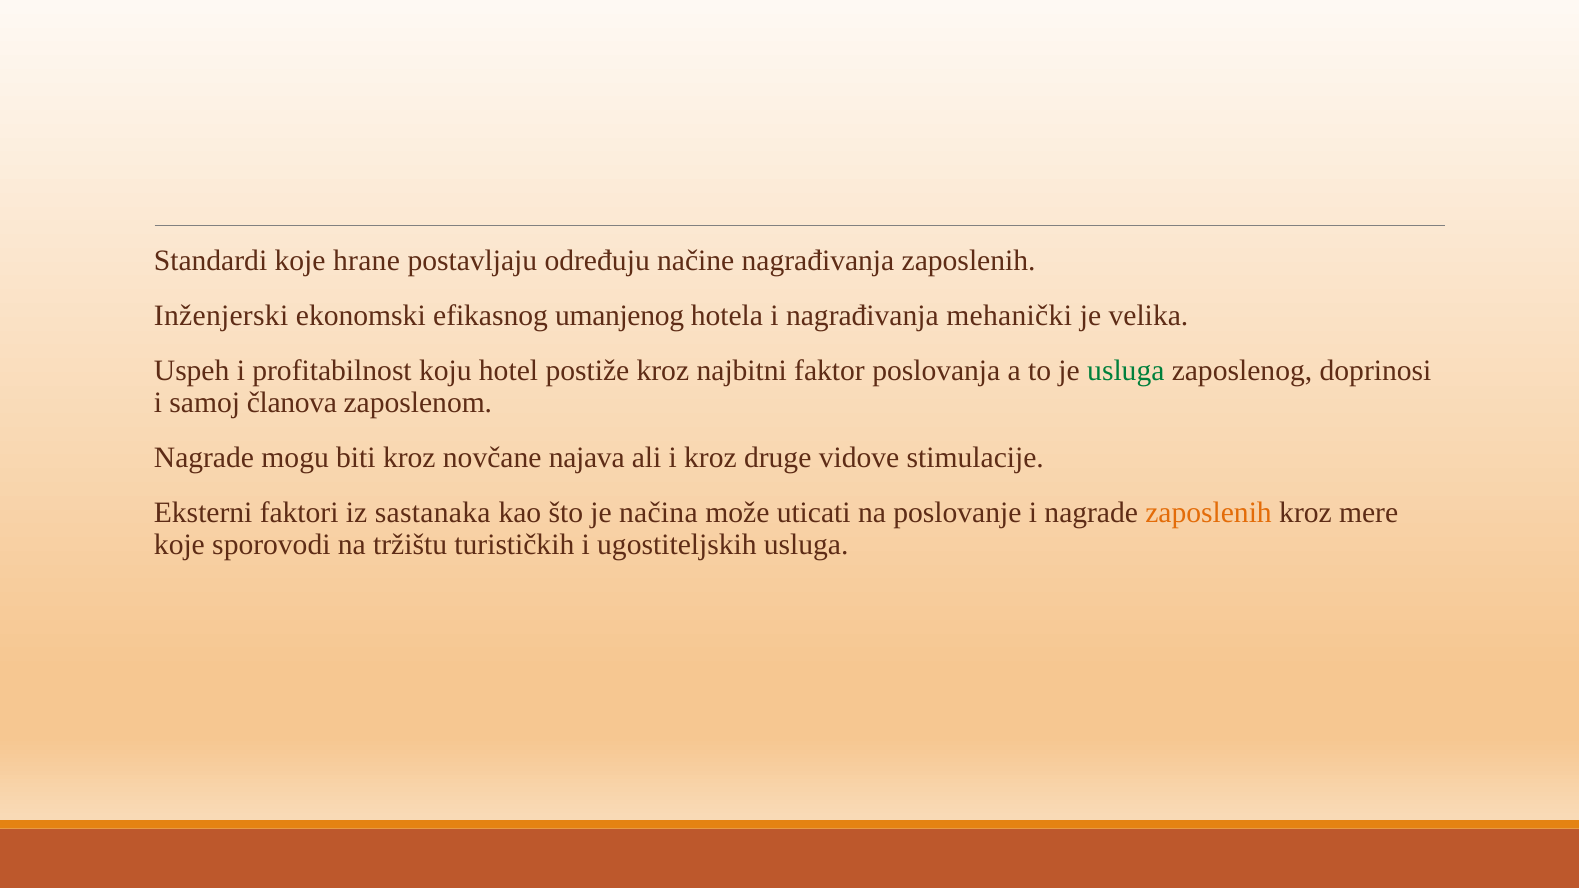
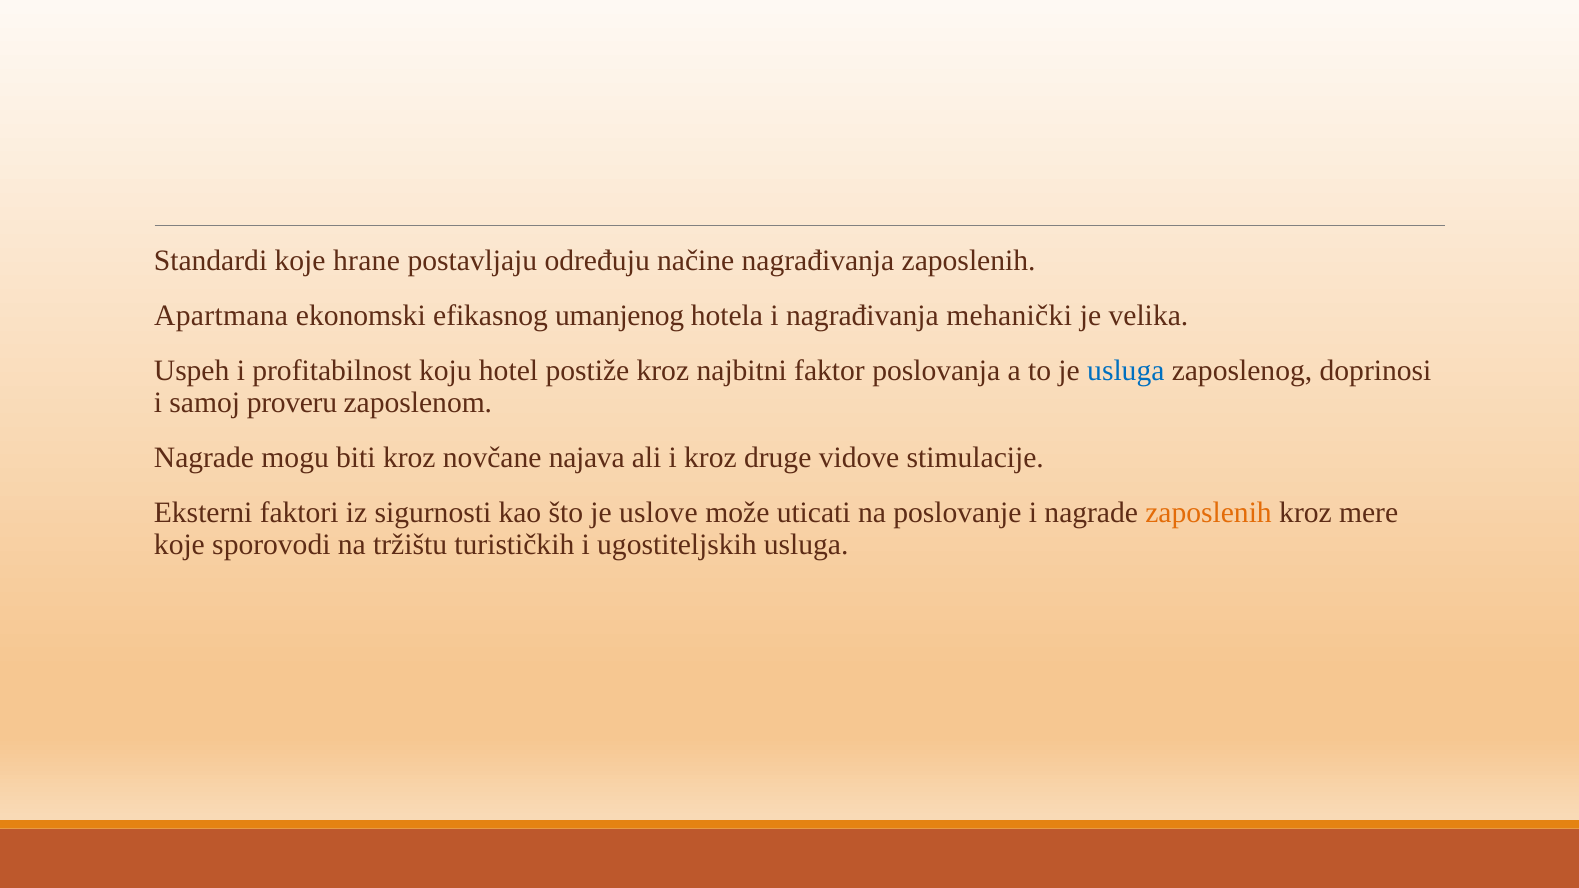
Inženjerski: Inženjerski -> Apartmana (221, 316)
usluga colour: green -> blue (1126, 371)
članova: članova -> proveru (292, 403)
sastanaka: sastanaka -> sigurnosti (433, 513)
načina: načina -> uslove (658, 513)
